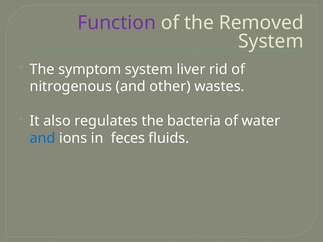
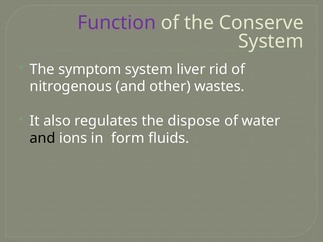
Removed: Removed -> Conserve (261, 23)
bacteria: bacteria -> dispose (194, 121)
and colour: blue -> black (43, 138)
feces: feces -> form (128, 138)
